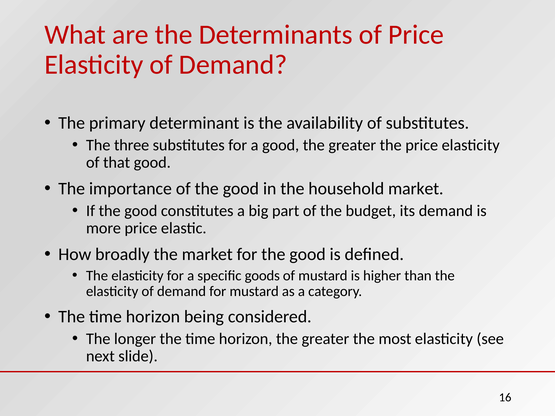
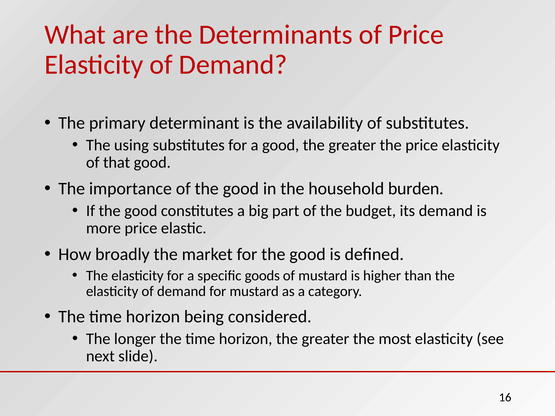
three: three -> using (131, 145)
household market: market -> burden (416, 189)
